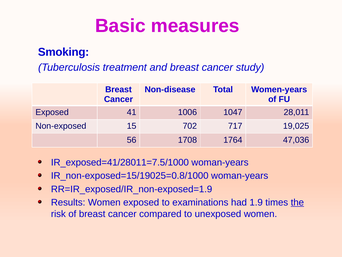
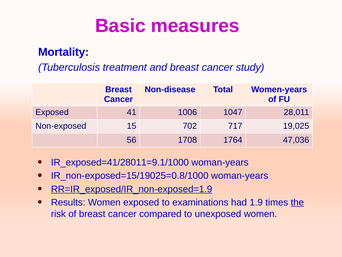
Smoking: Smoking -> Mortality (64, 52)
IR_exposed=41/28011=7.5/1000: IR_exposed=41/28011=7.5/1000 -> IR_exposed=41/28011=9.1/1000 (120, 162)
RR=IR_exposed/IR_non-exposed=1.9 underline: none -> present (132, 189)
